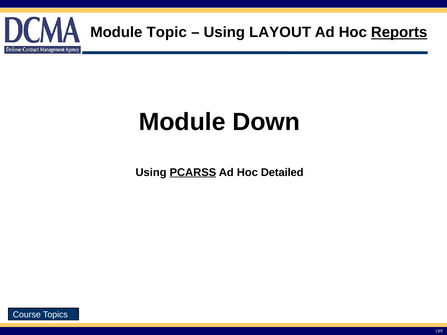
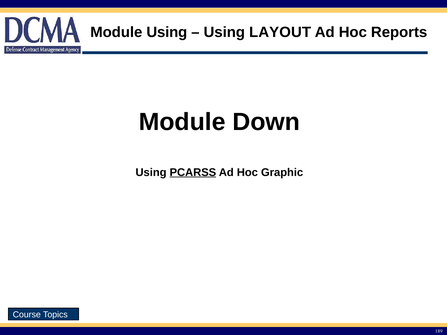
Module Topic: Topic -> Using (167, 32)
Reports underline: present -> none (399, 32)
Detailed: Detailed -> Graphic (282, 172)
